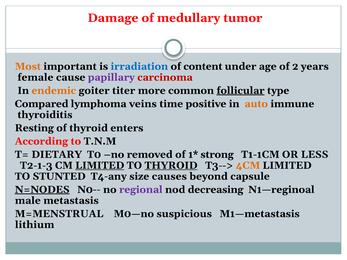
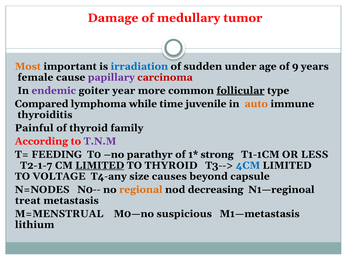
content: content -> sudden (203, 66)
2: 2 -> 9 (295, 66)
endemic colour: orange -> purple (54, 91)
titer: titer -> year (124, 91)
veins: veins -> while (143, 104)
positive: positive -> juvenile (206, 104)
Resting: Resting -> Painful (34, 128)
enters: enters -> family (127, 128)
T.N.M colour: black -> purple (100, 141)
DIETARY: DIETARY -> FEEDING (57, 155)
removed: removed -> parathyr (150, 155)
T2-1-3: T2-1-3 -> T2-1-7 (36, 166)
THYROID underline: present -> none (171, 166)
4CM colour: orange -> blue (248, 166)
STUNTED: STUNTED -> VOLTAGE (59, 176)
N=NODES underline: present -> none (42, 190)
regional colour: purple -> orange (141, 190)
male: male -> treat (28, 201)
